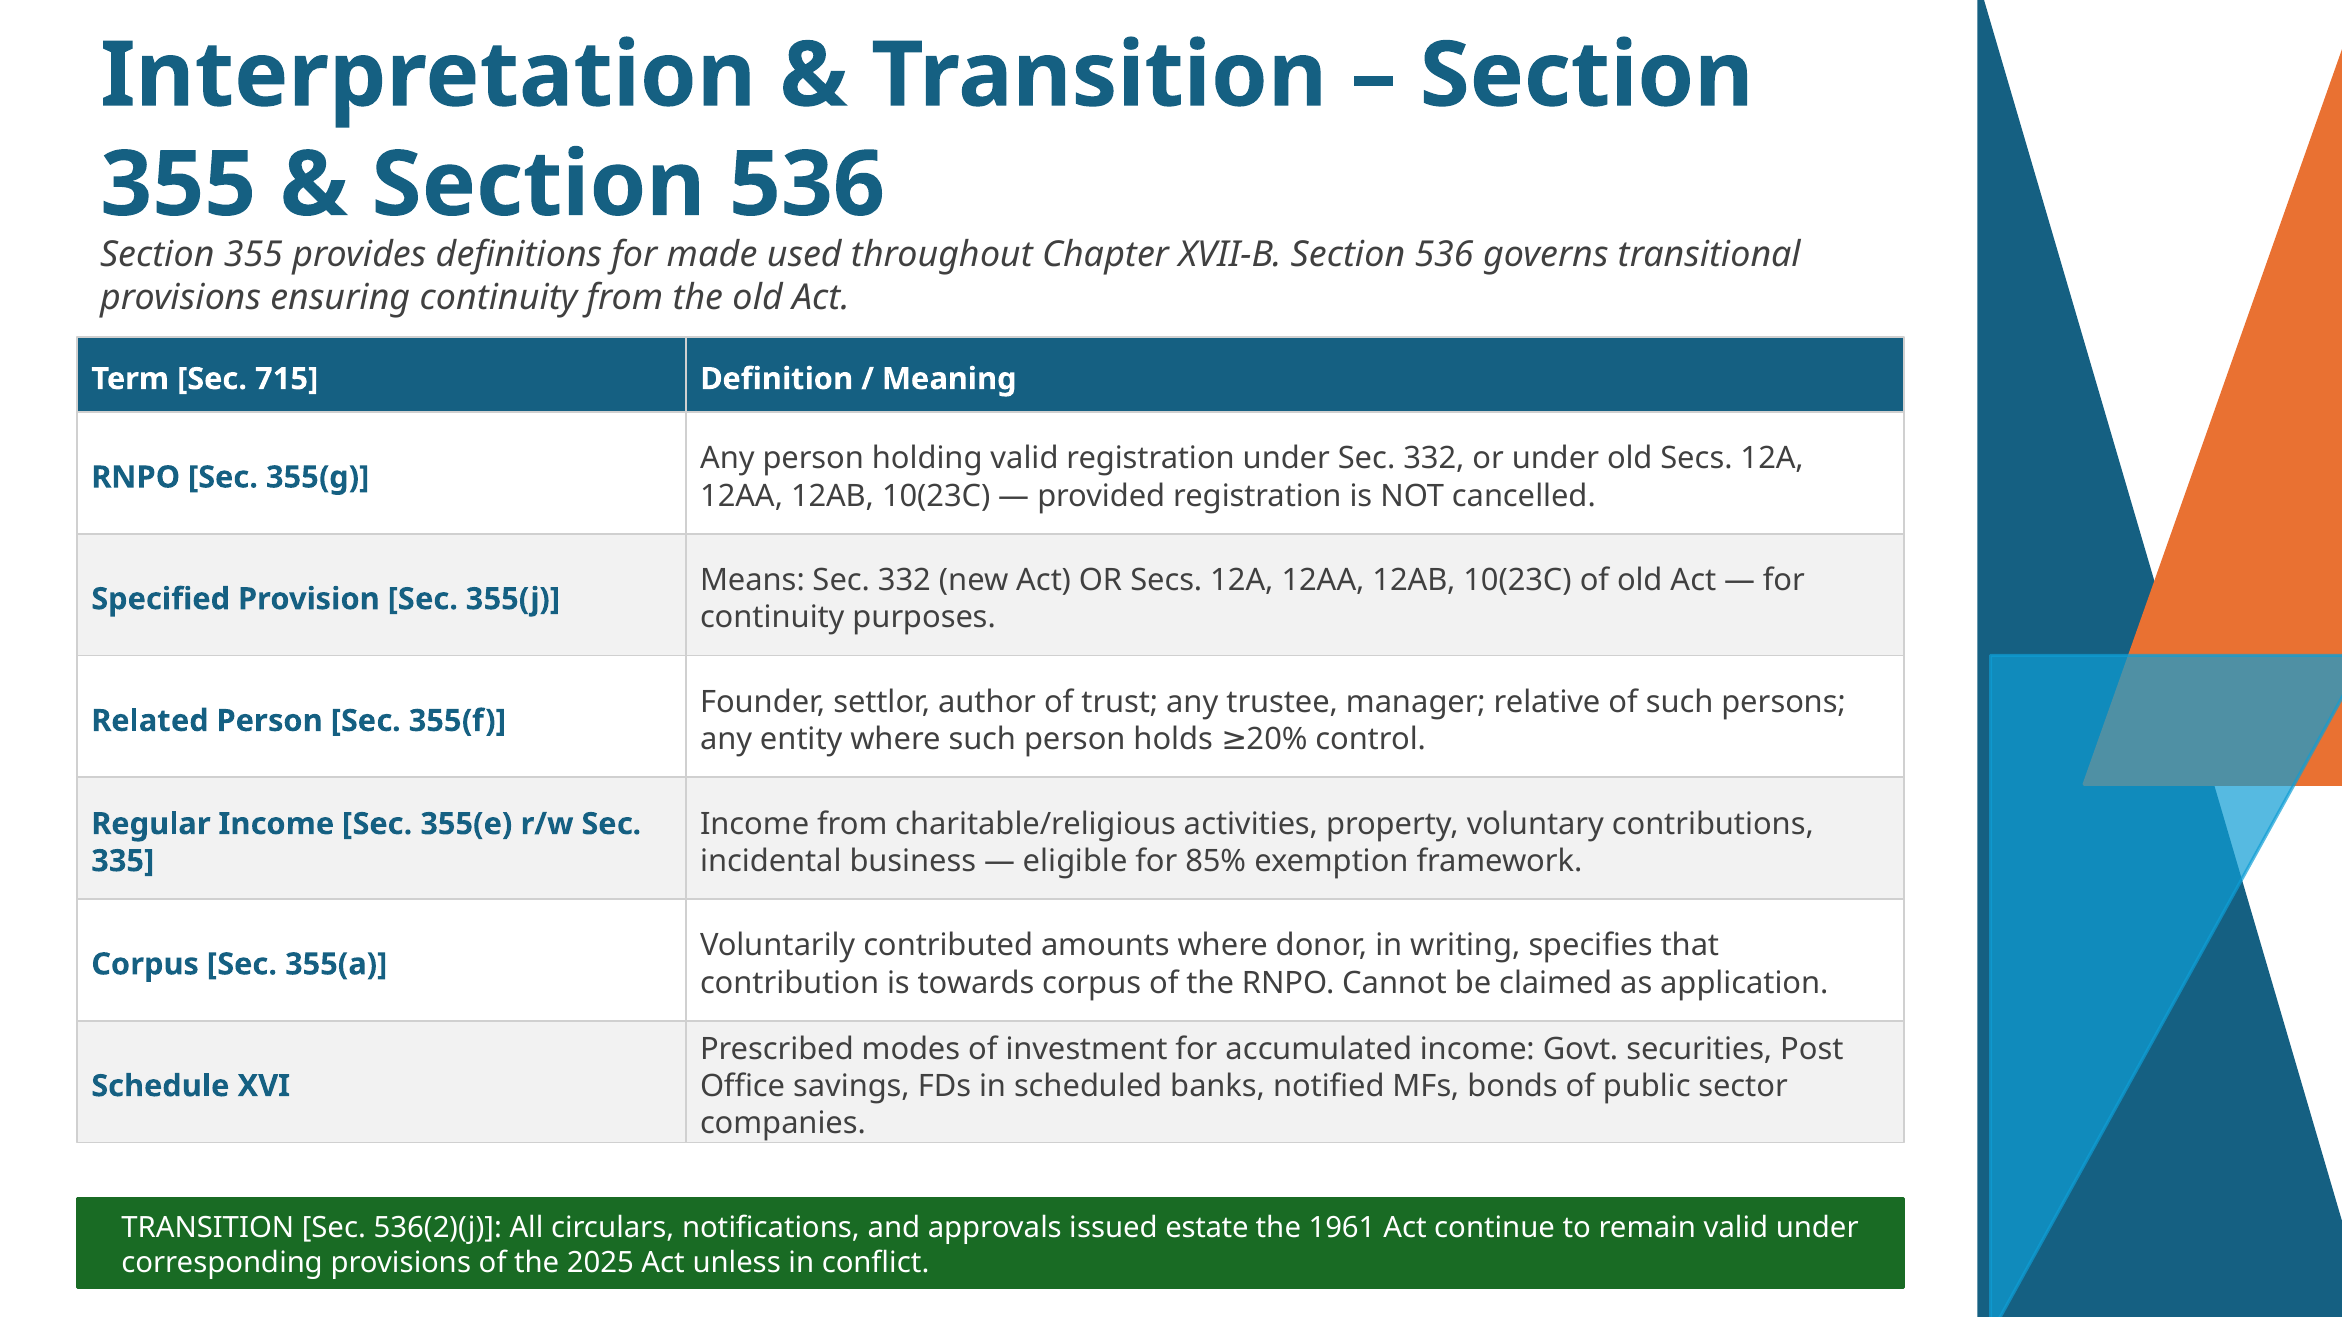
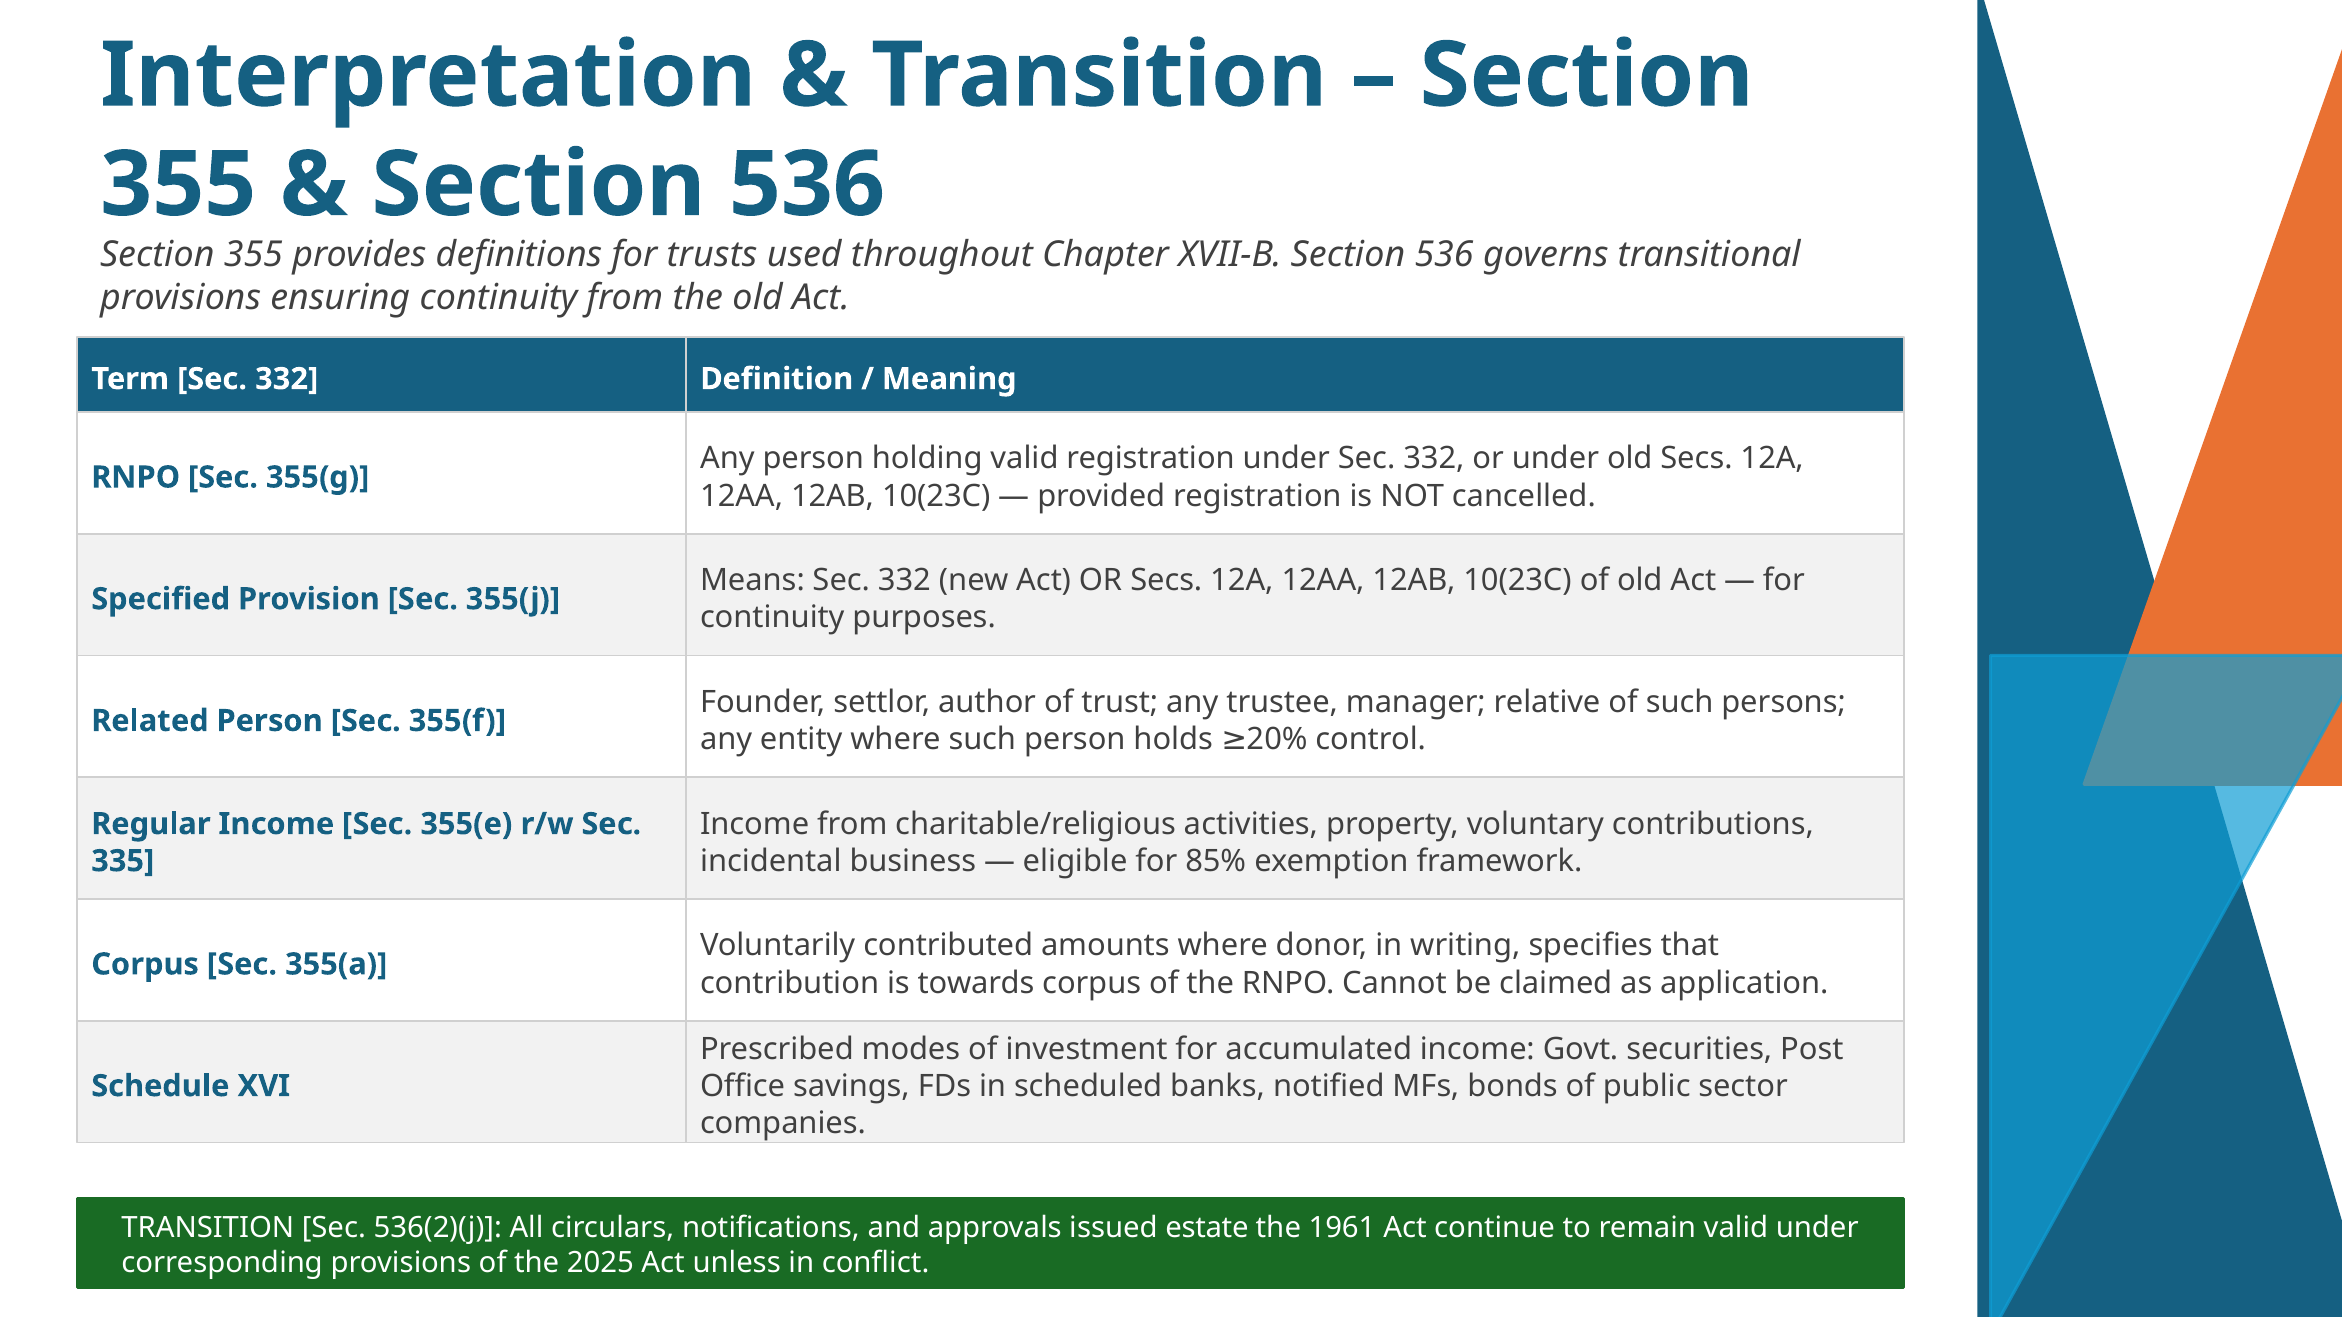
made: made -> trusts (712, 255)
Term Sec 715: 715 -> 332 (287, 379)
